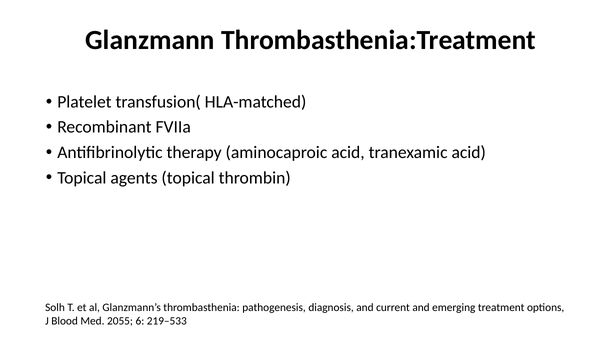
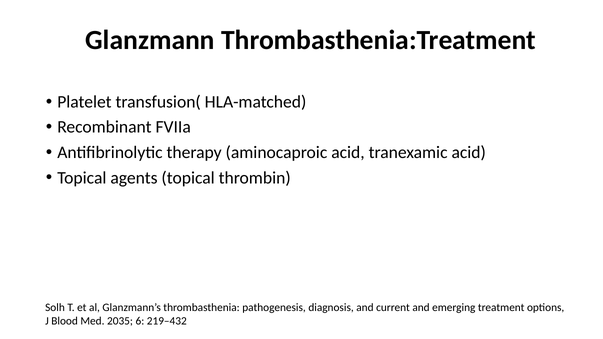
2055: 2055 -> 2035 (120, 321)
219–533: 219–533 -> 219–432 (167, 321)
